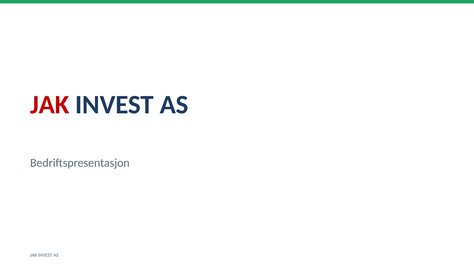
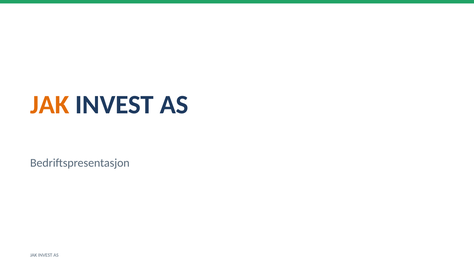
JAK colour: red -> orange (50, 105)
